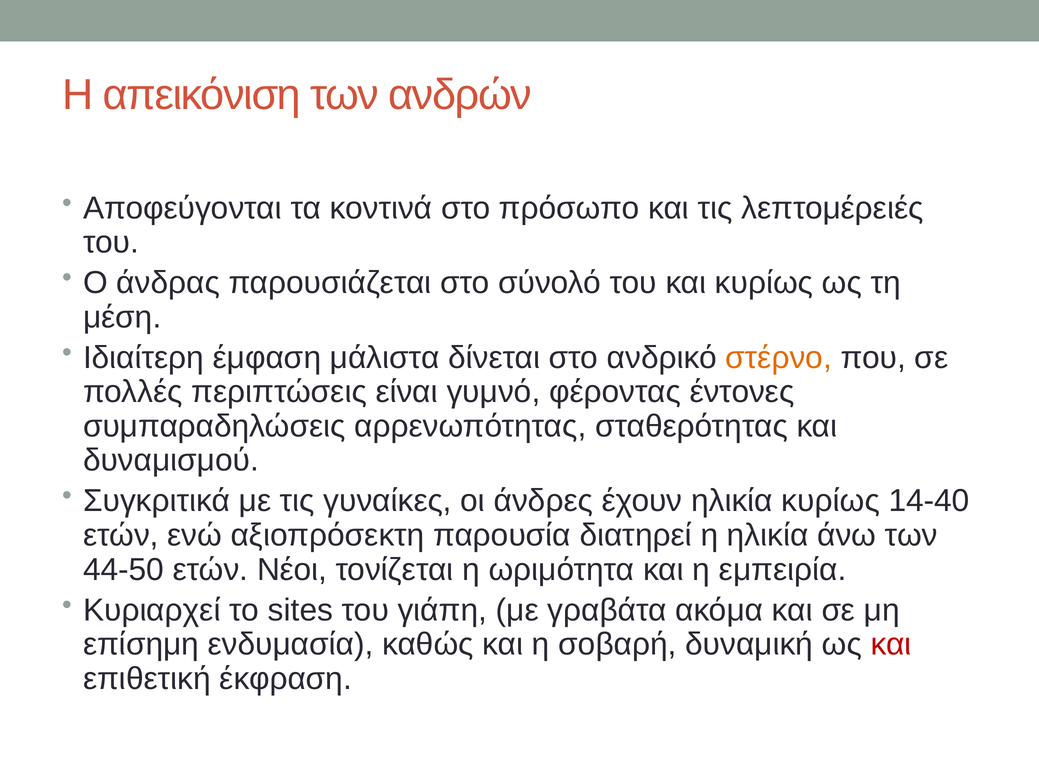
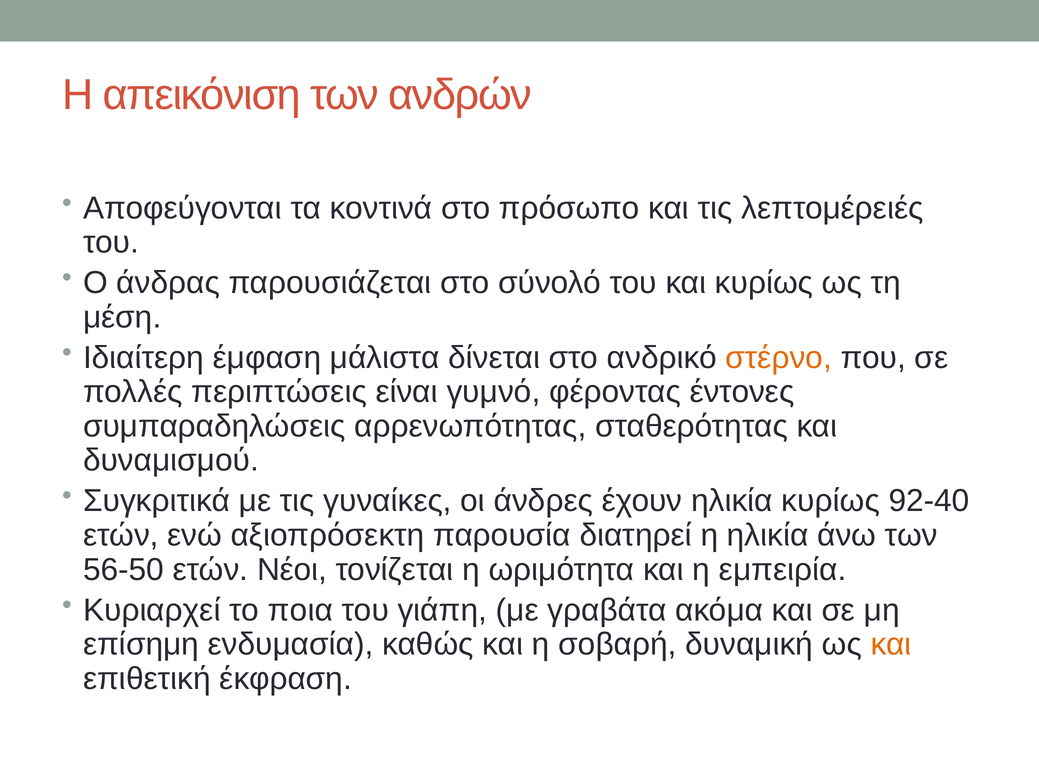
14-40: 14-40 -> 92-40 (929, 501)
44-50: 44-50 -> 56-50 (124, 570)
sites: sites -> ποια (300, 610)
και colour: red -> orange (891, 645)
